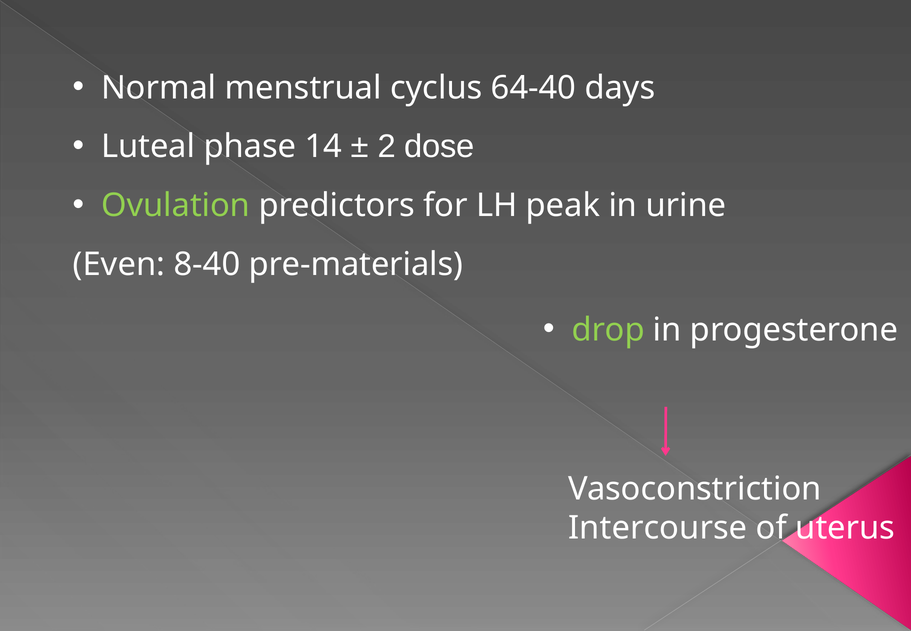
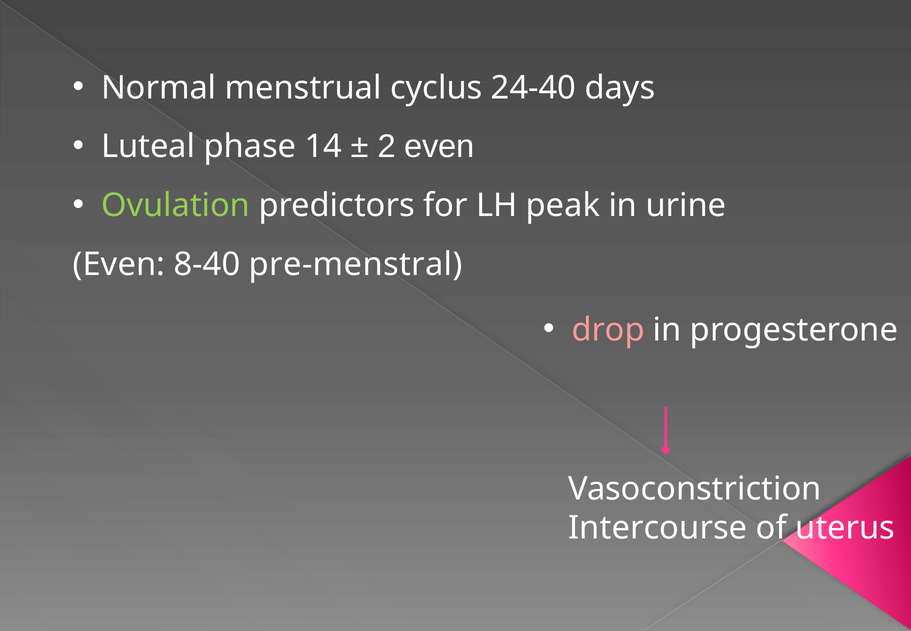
64-40: 64-40 -> 24-40 (534, 88)
2 dose: dose -> even (439, 147)
pre-materials: pre-materials -> pre-menstral (356, 264)
drop colour: light green -> pink (608, 330)
